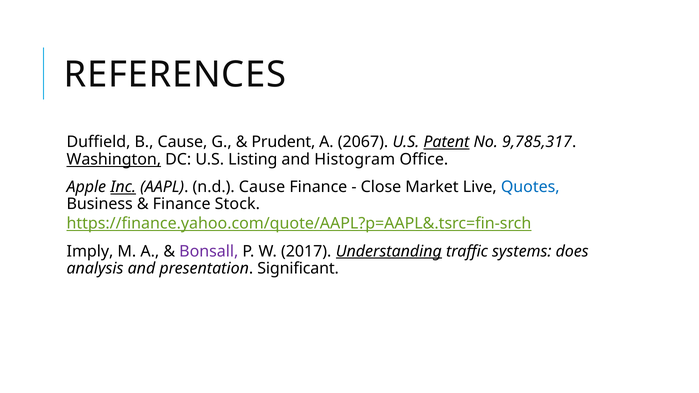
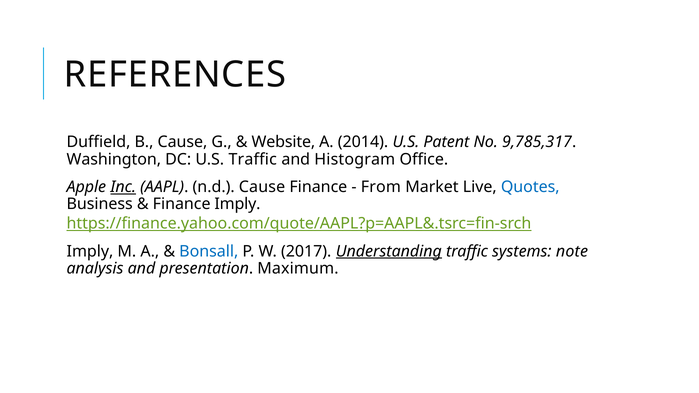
Prudent: Prudent -> Website (283, 142)
2067: 2067 -> 2014 (363, 142)
Patent underline: present -> none (446, 142)
Washington underline: present -> none (114, 160)
U.S Listing: Listing -> Traffic (253, 160)
Close: Close -> From (381, 187)
Finance Stock: Stock -> Imply (237, 204)
Bonsall colour: purple -> blue (209, 251)
does: does -> note (572, 251)
Significant: Significant -> Maximum (298, 269)
